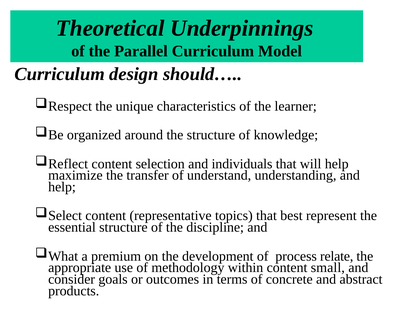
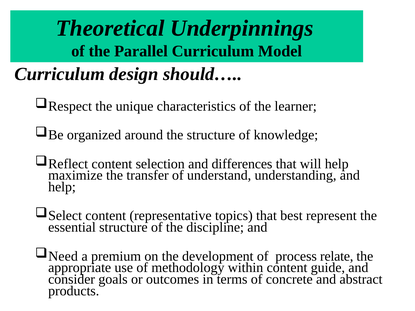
individuals: individuals -> differences (242, 164)
What: What -> Need (63, 256)
small: small -> guide (328, 268)
